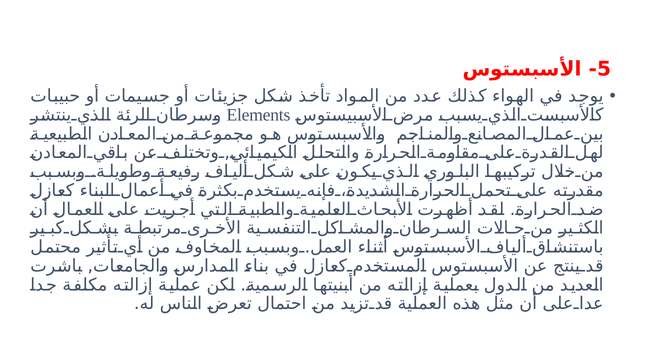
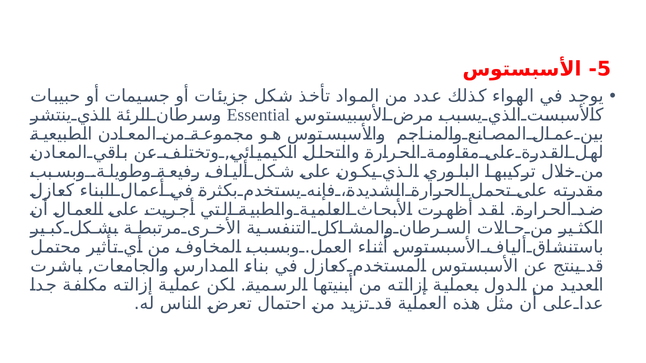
Elements: Elements -> Essential (258, 115)
